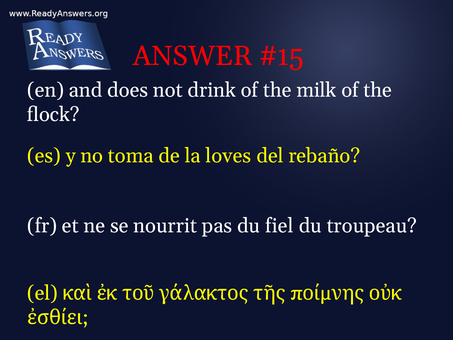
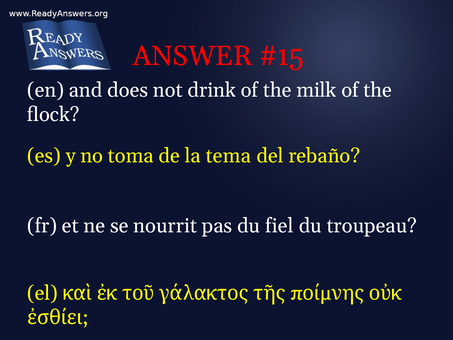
loves: loves -> tema (228, 156)
